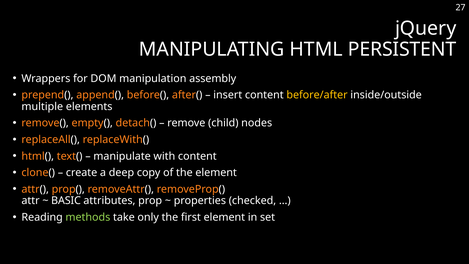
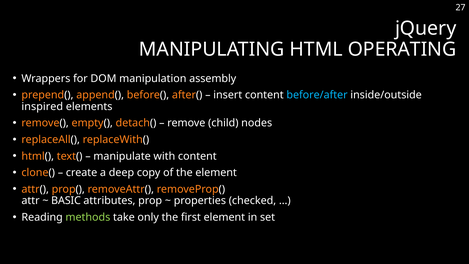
PERSISTENT: PERSISTENT -> OPERATING (402, 49)
before/after colour: yellow -> light blue (317, 95)
multiple: multiple -> inspired (42, 107)
